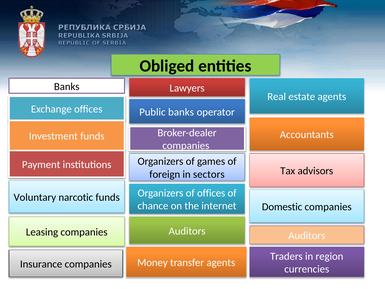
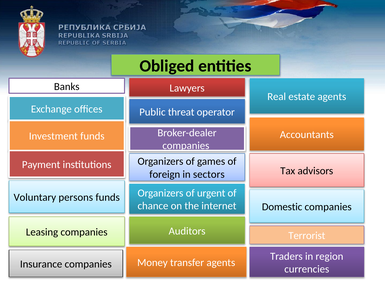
Public banks: banks -> threat (181, 112)
of offices: offices -> urgent (211, 193)
narcotic: narcotic -> persons (76, 197)
Auditors: Auditors -> Terrorist (307, 235)
